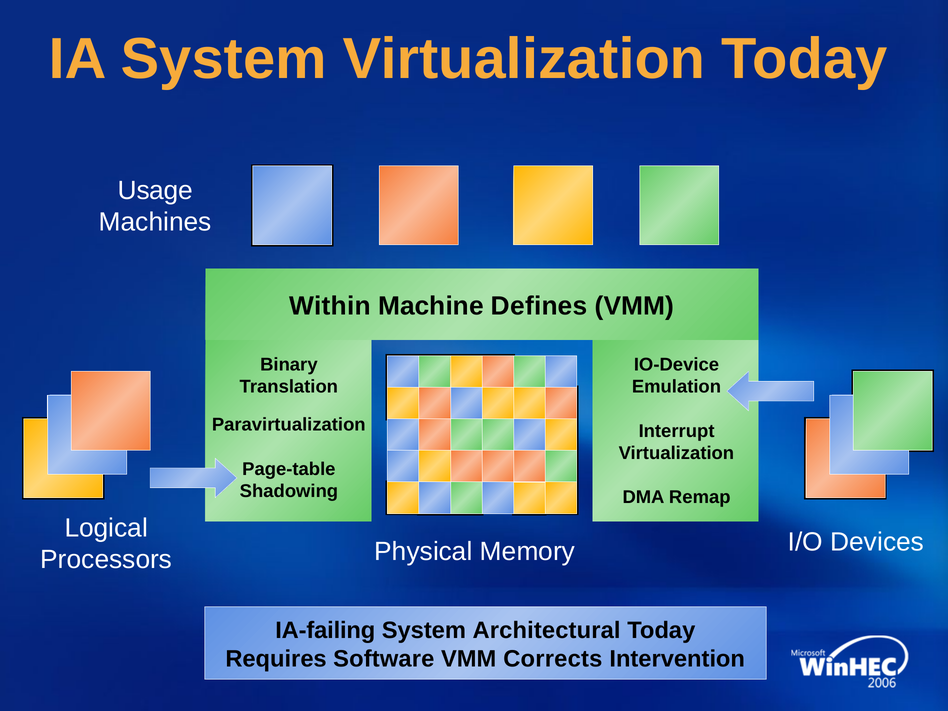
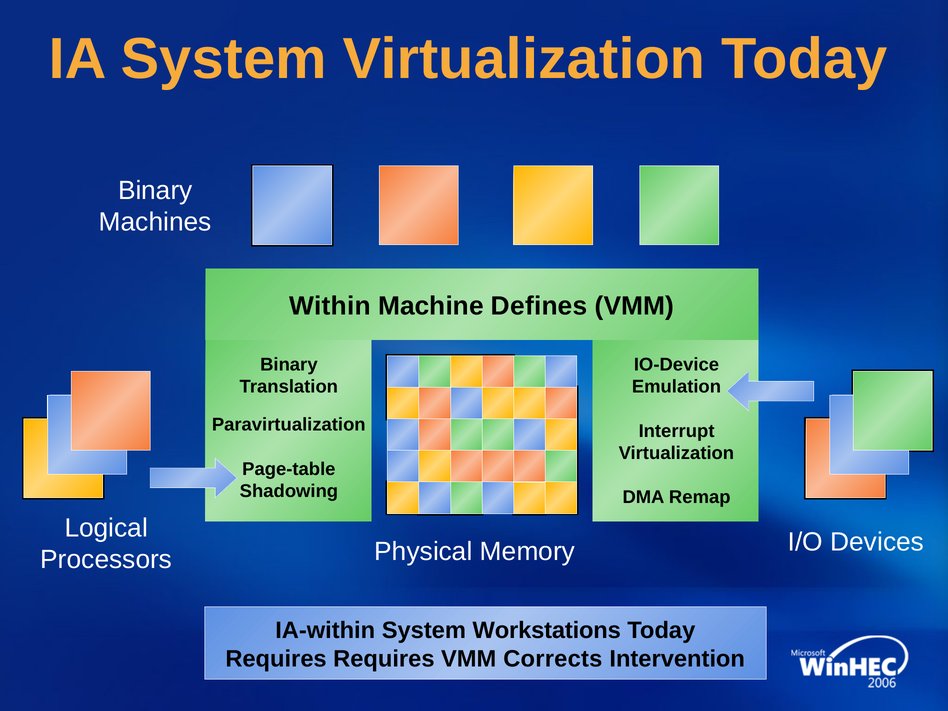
Usage: Usage -> Binary (155, 190)
IA-failing: IA-failing -> IA-within (325, 630)
Architectural: Architectural -> Workstations (547, 630)
Requires Software: Software -> Requires (384, 659)
